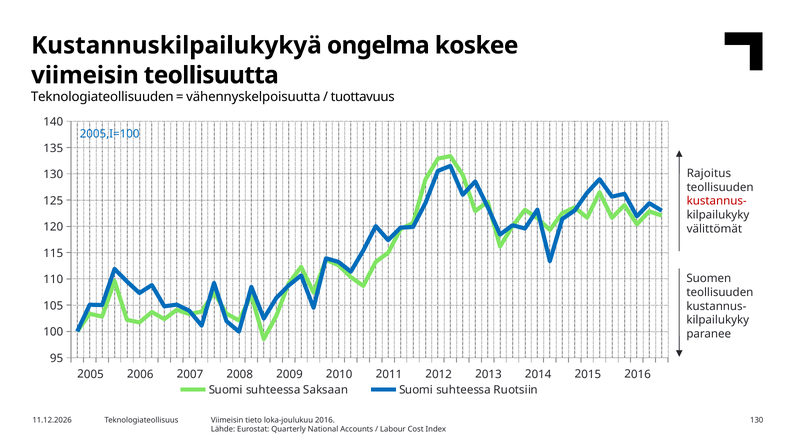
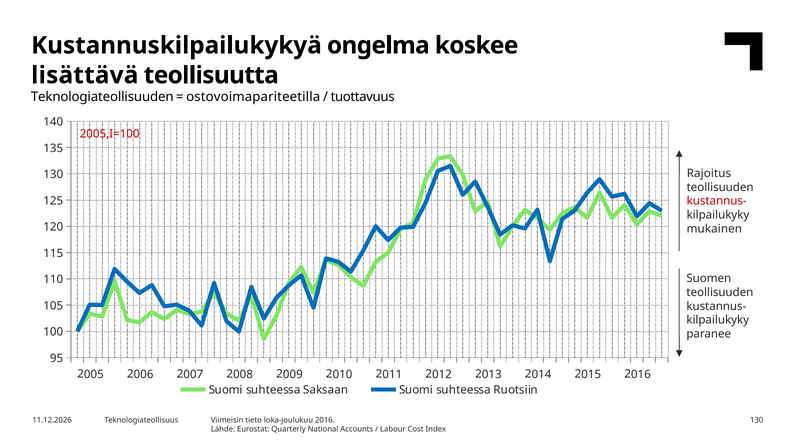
viimeisin: viimeisin -> lisättävä (85, 75)
vähennyskelpoisuutta: vähennyskelpoisuutta -> ostovoimapariteetilla (253, 97)
2005,I=100 colour: blue -> red (110, 134)
välittömät: välittömät -> mukainen (714, 229)
